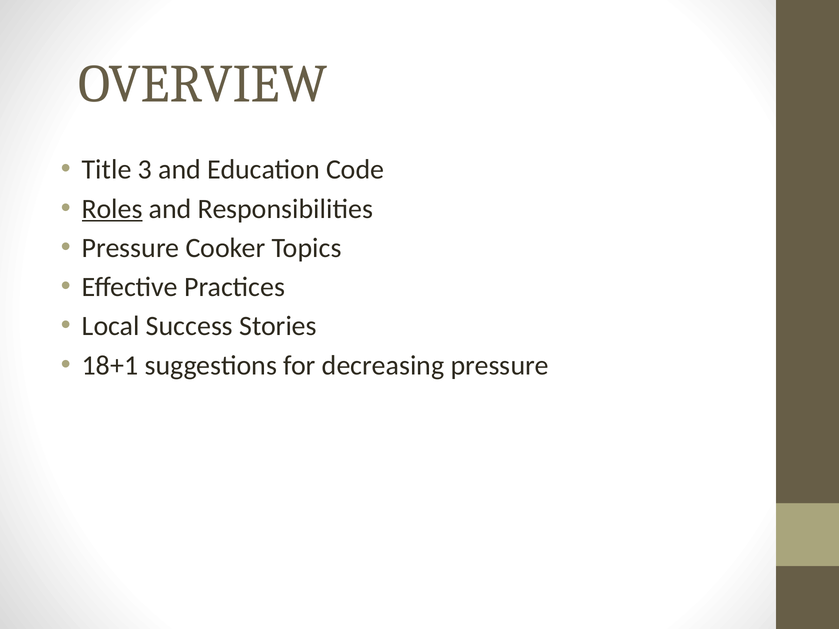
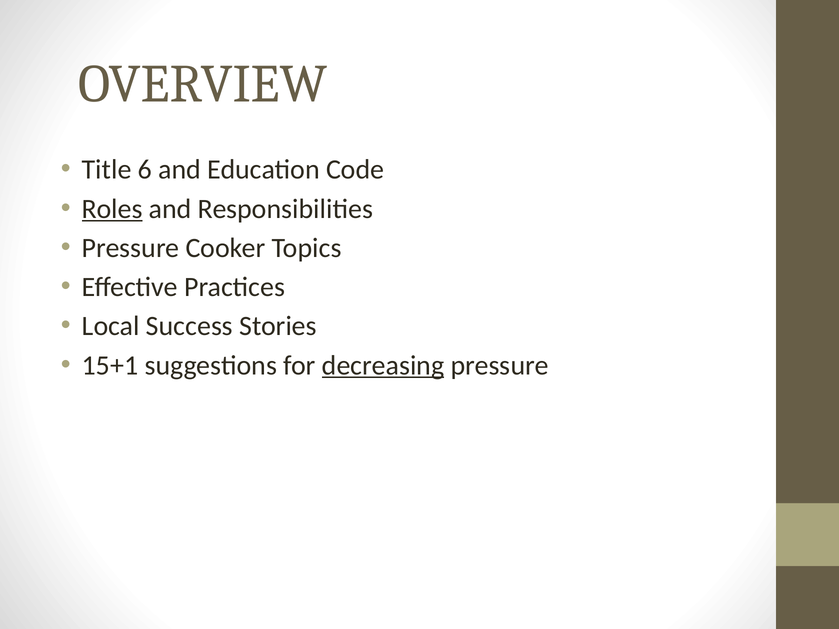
3: 3 -> 6 (145, 170)
18+1: 18+1 -> 15+1 (110, 365)
decreasing underline: none -> present (383, 365)
